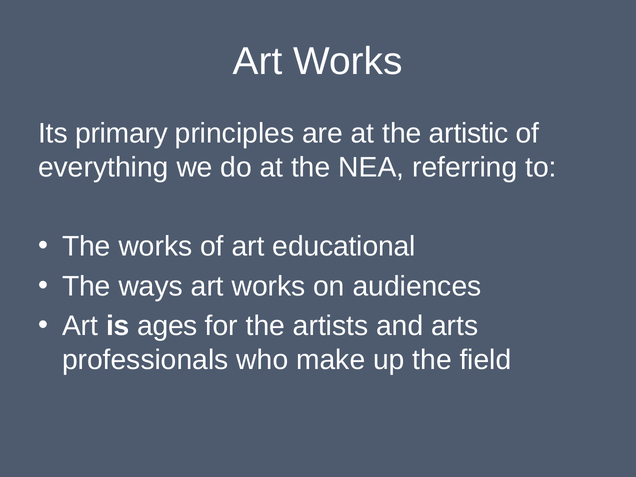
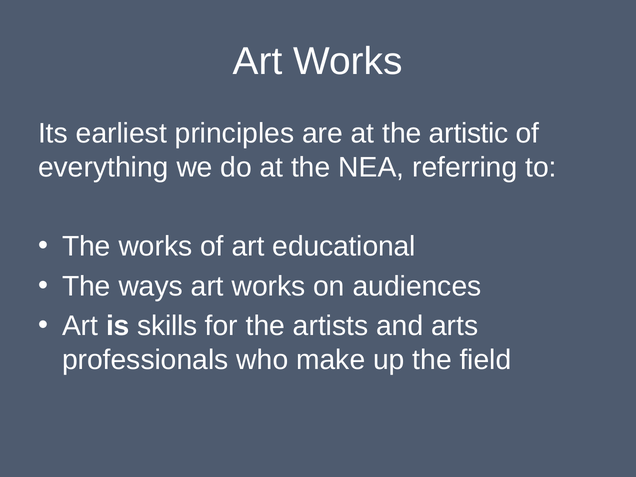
primary: primary -> earliest (121, 133)
ages: ages -> skills (167, 326)
